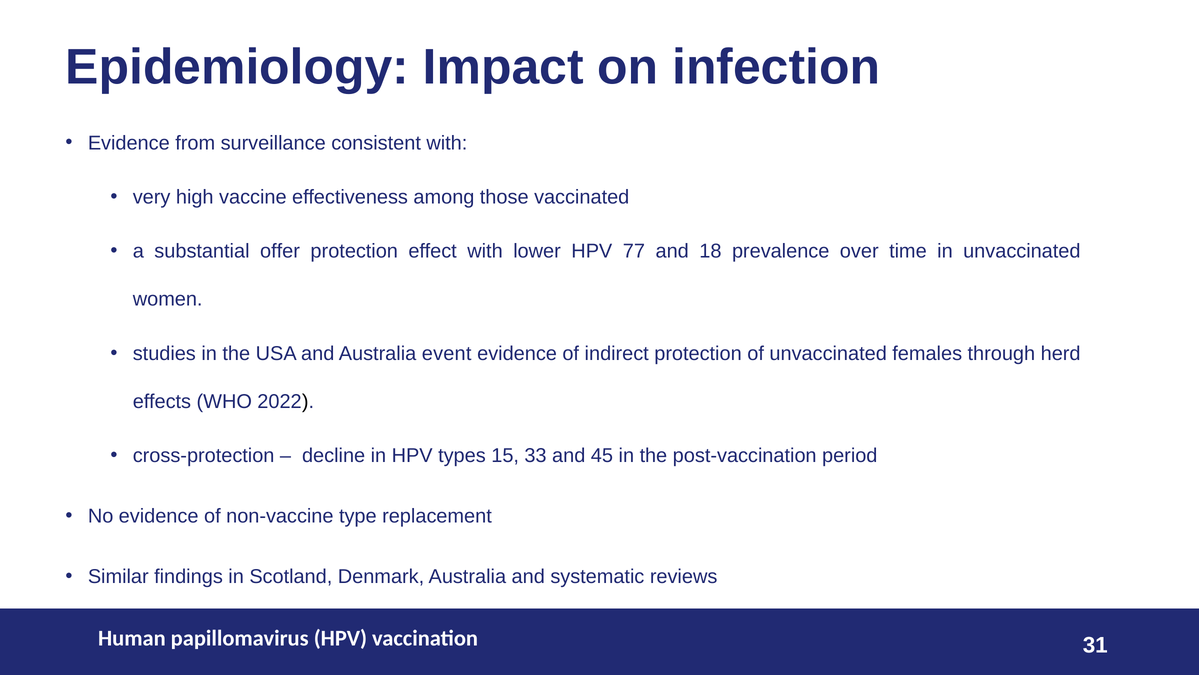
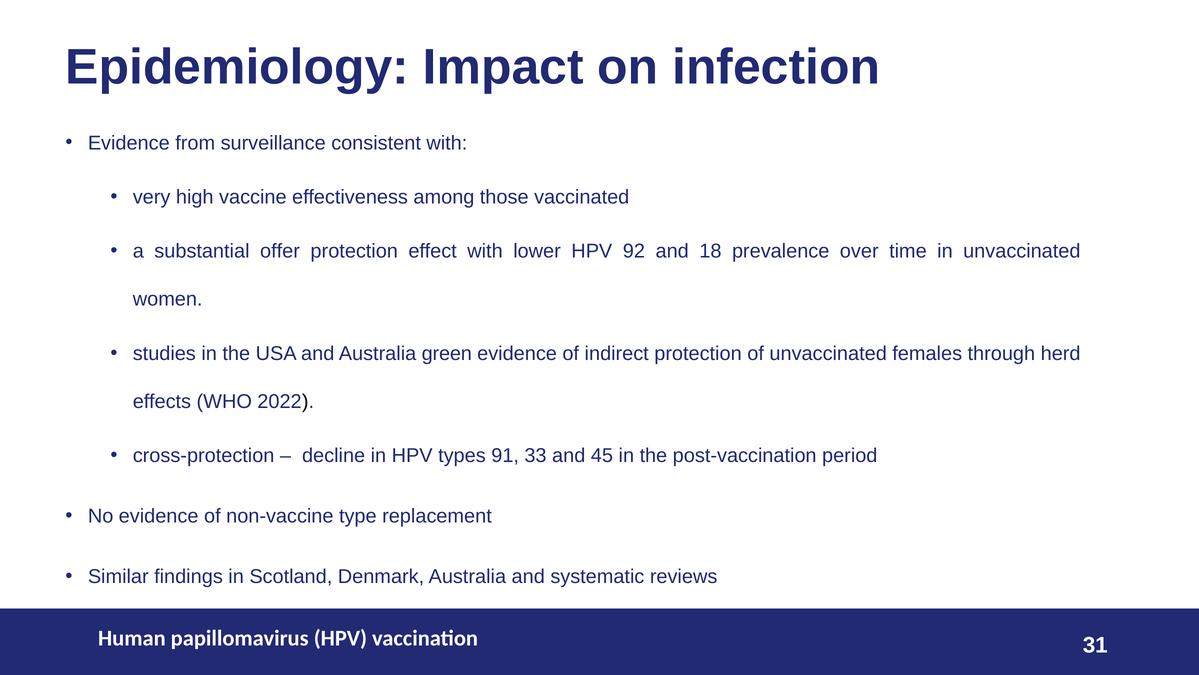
77: 77 -> 92 (634, 251)
event: event -> green (447, 353)
15: 15 -> 91 (505, 455)
